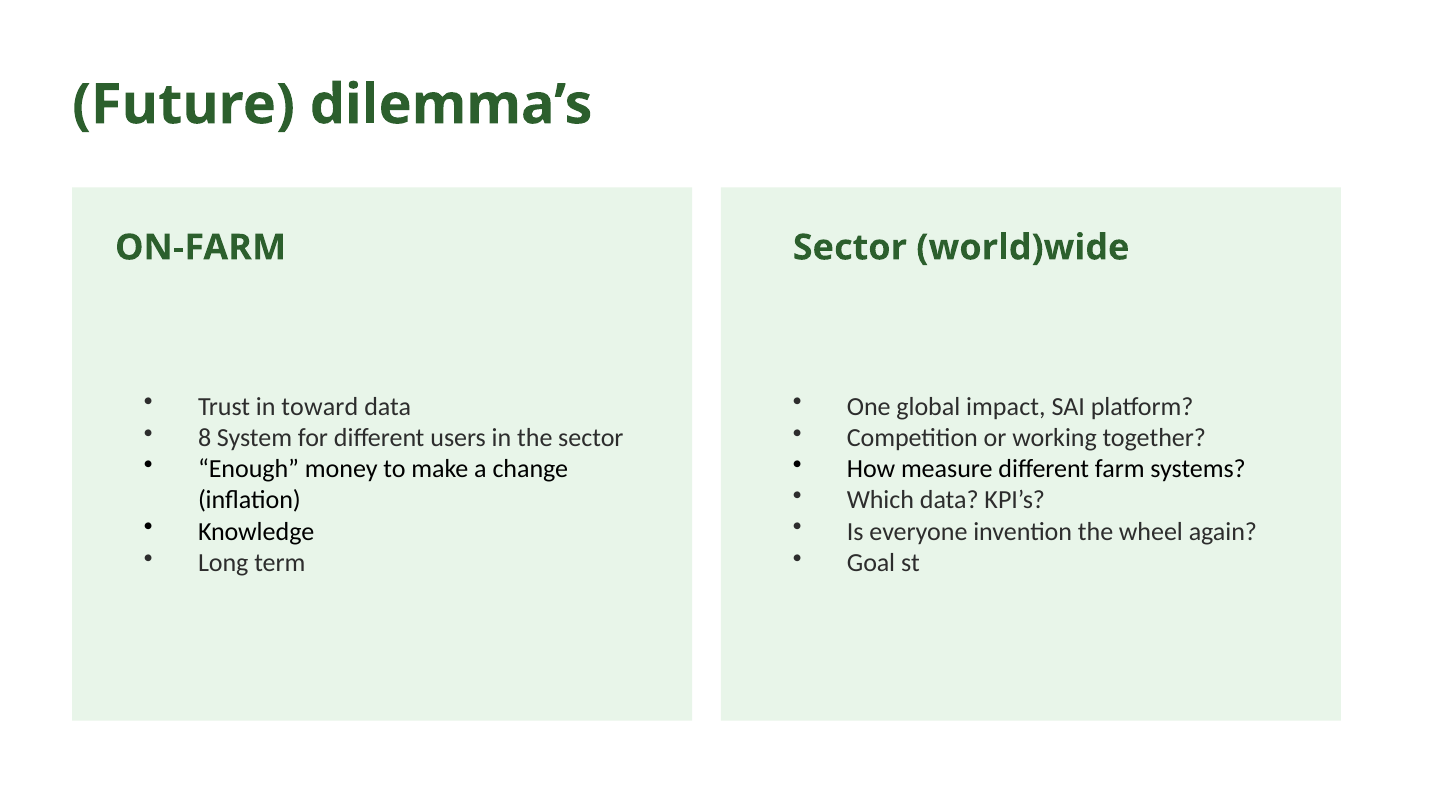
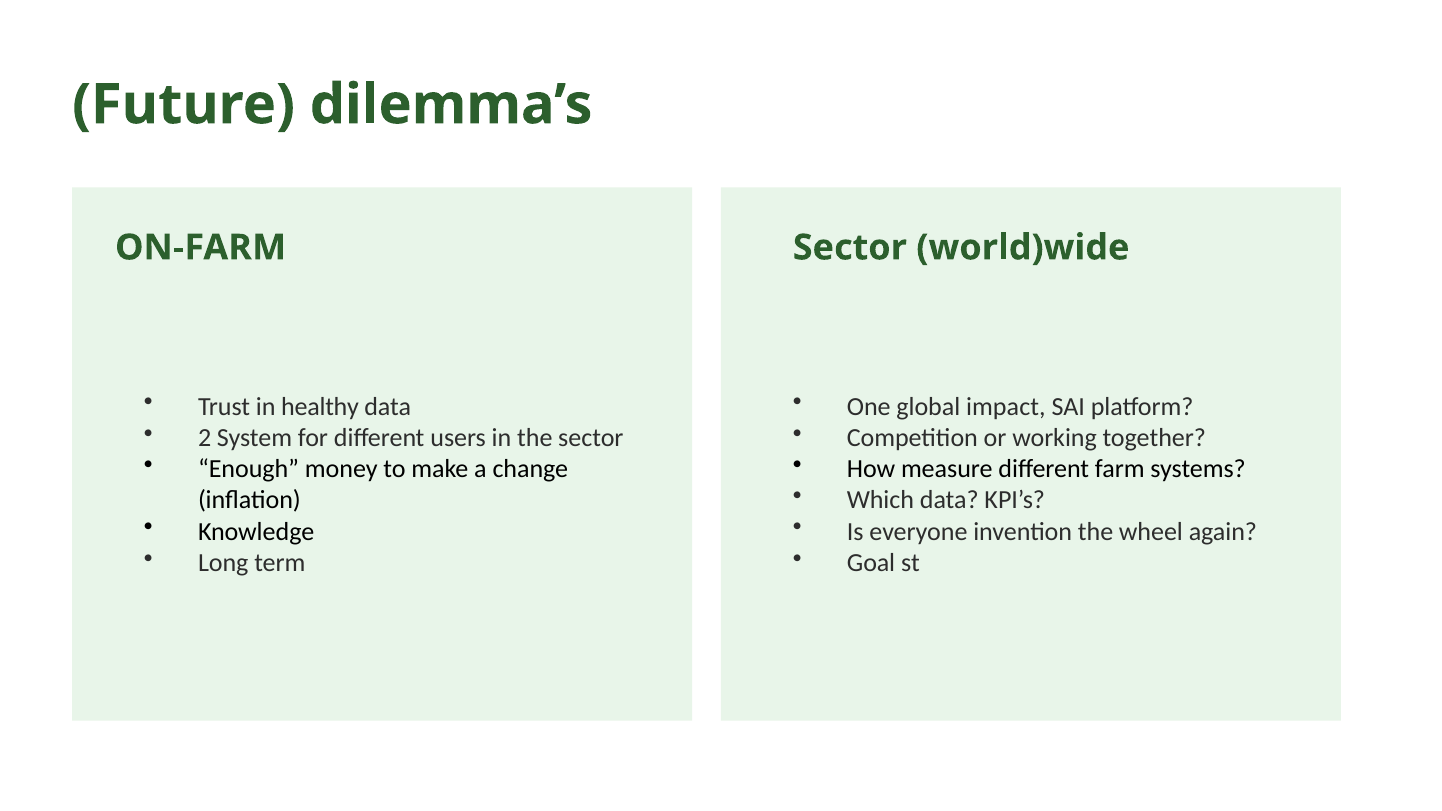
toward: toward -> healthy (320, 407)
8: 8 -> 2 (205, 438)
